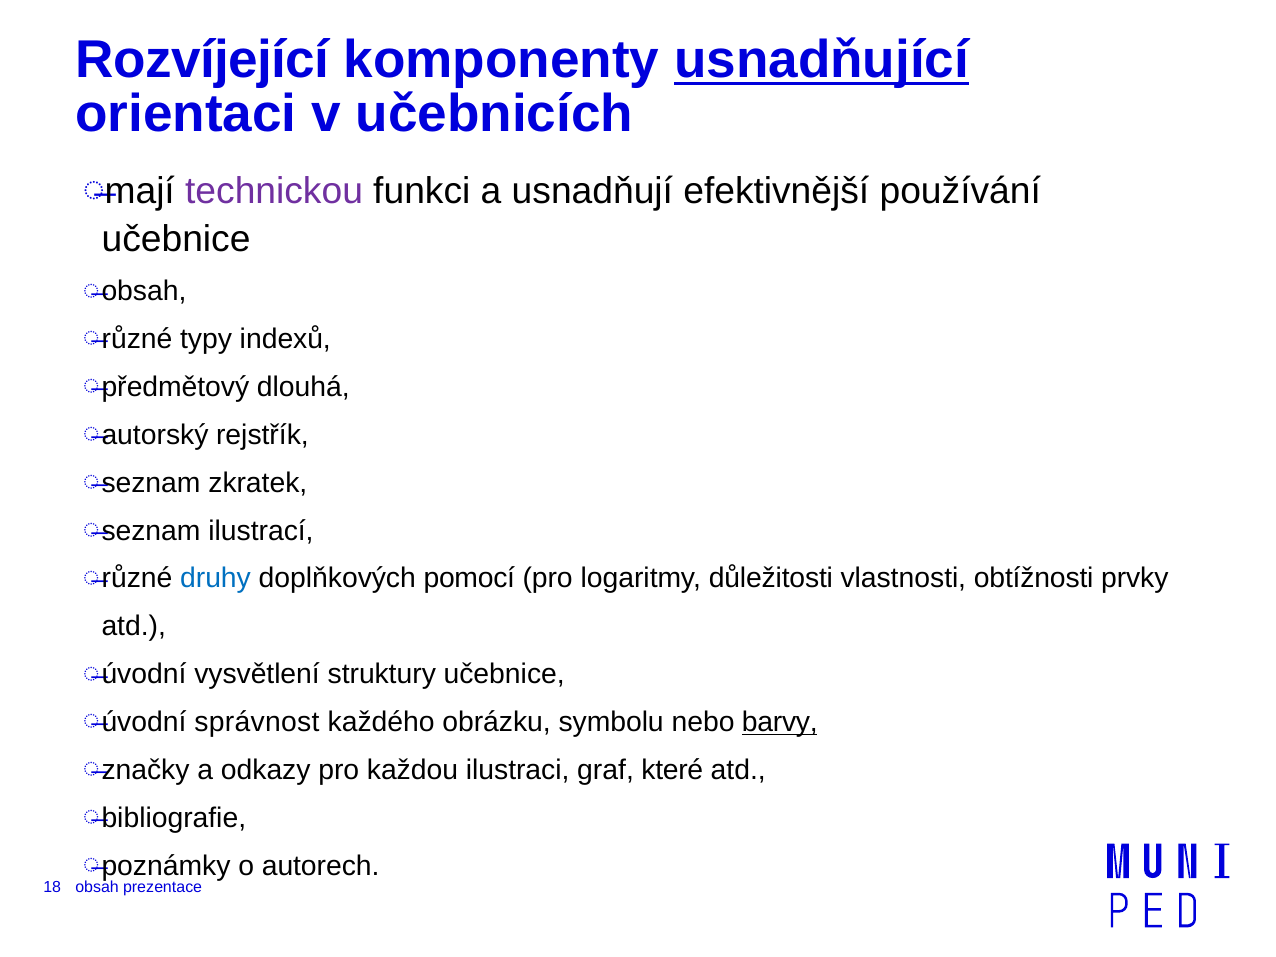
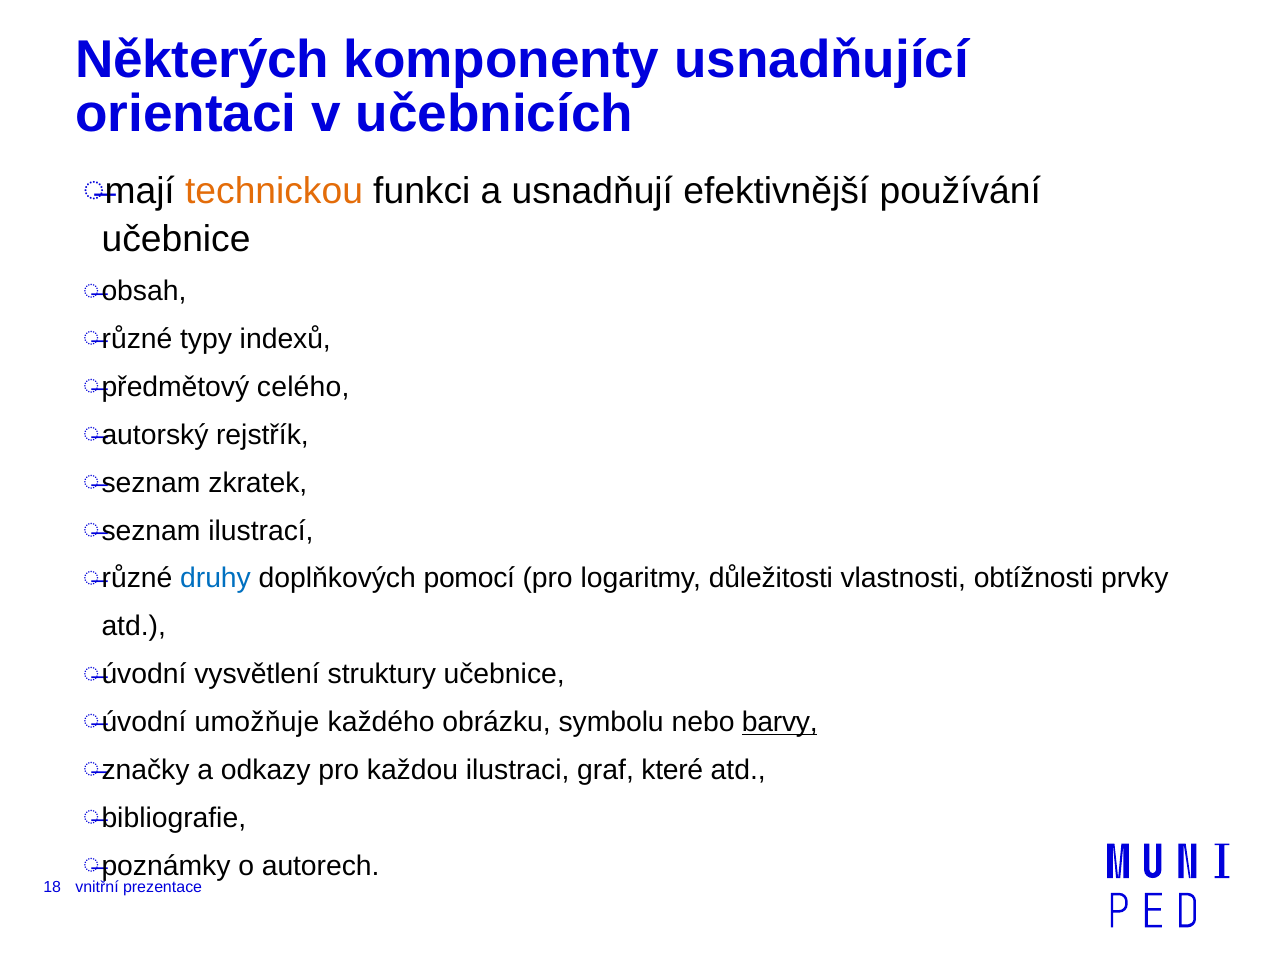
Rozvíjející: Rozvíjející -> Některých (202, 60)
usnadňující underline: present -> none (822, 60)
technickou colour: purple -> orange (274, 191)
dlouhá: dlouhá -> celého (303, 387)
správnost: správnost -> umožňuje (257, 722)
obsah: obsah -> vnitřní (97, 888)
